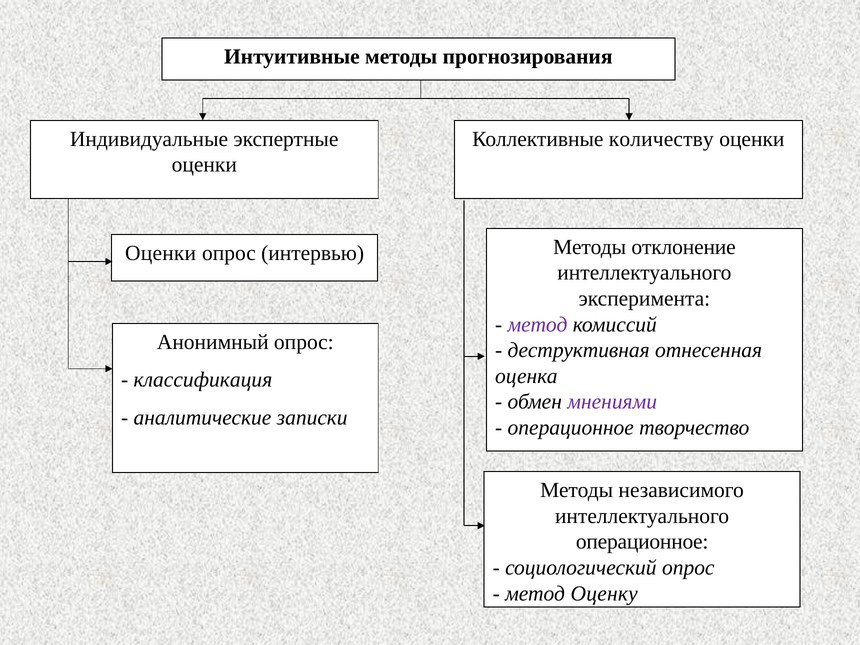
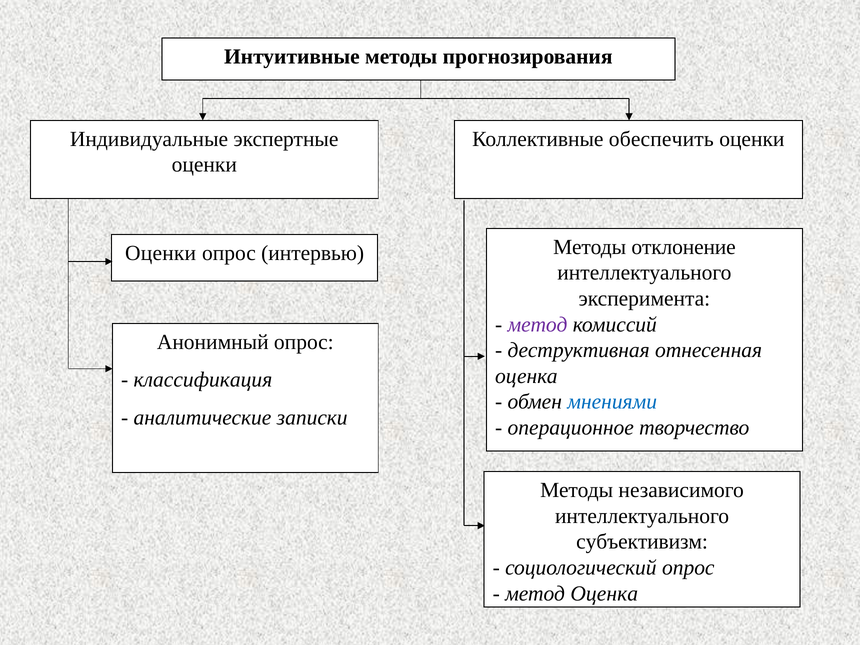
количеству: количеству -> обеспечить (661, 139)
мнениями colour: purple -> blue (612, 402)
операционное: операционное -> субъективизм (642, 542)
метод Оценку: Оценку -> Оценка (604, 593)
